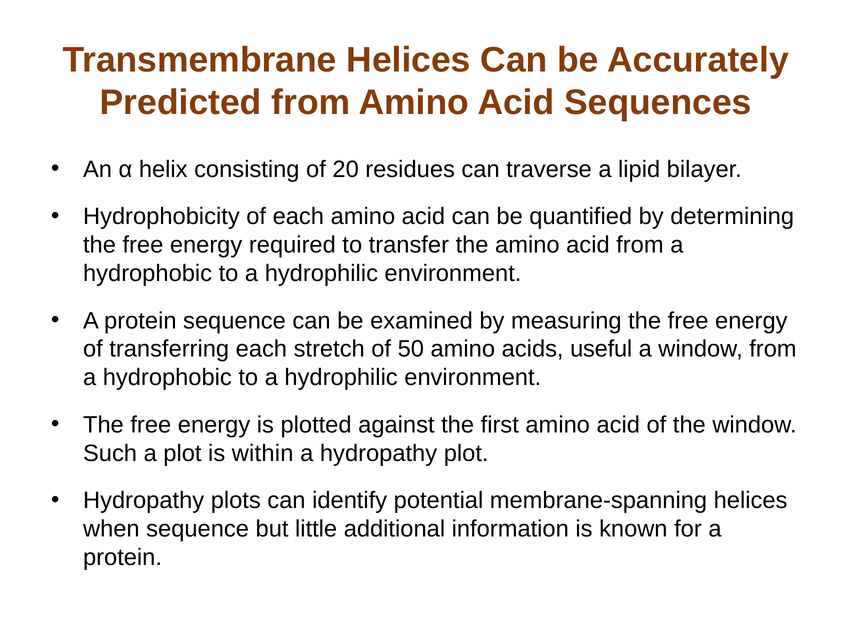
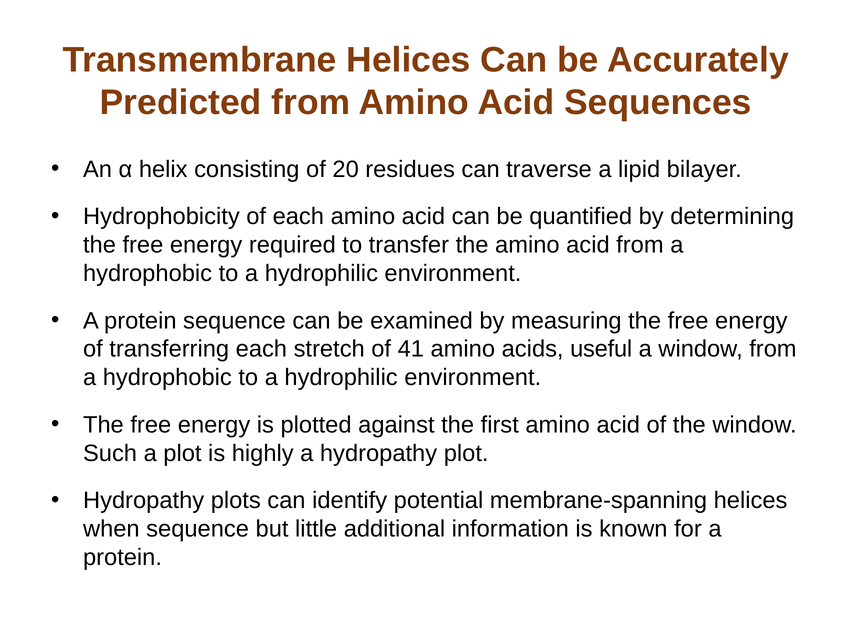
50: 50 -> 41 (411, 349)
within: within -> highly (263, 453)
